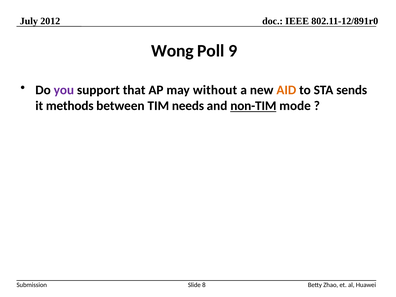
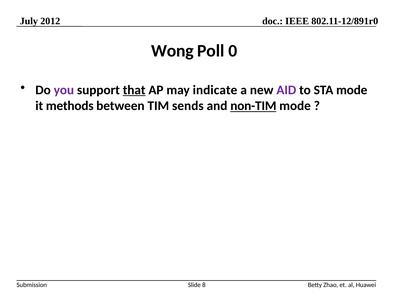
9: 9 -> 0 (233, 51)
that underline: none -> present (134, 90)
without: without -> indicate (215, 90)
AID colour: orange -> purple (286, 90)
STA sends: sends -> mode (352, 90)
needs: needs -> sends (188, 106)
